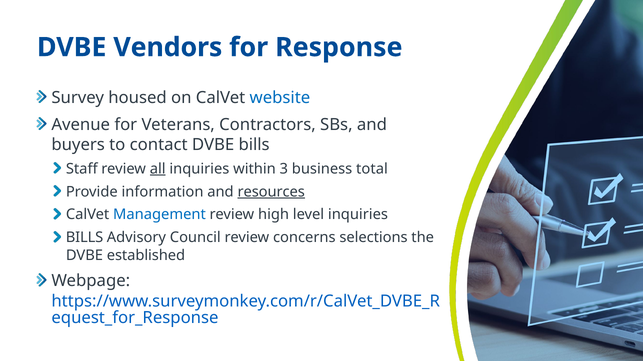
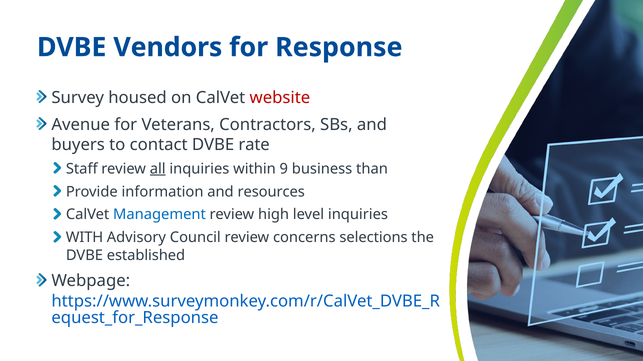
website colour: blue -> red (280, 98)
DVBE bills: bills -> rate (254, 145)
3: 3 -> 9 (284, 169)
total: total -> than (372, 169)
resources underline: present -> none (271, 192)
BILLS: BILLS -> WITH (85, 238)
